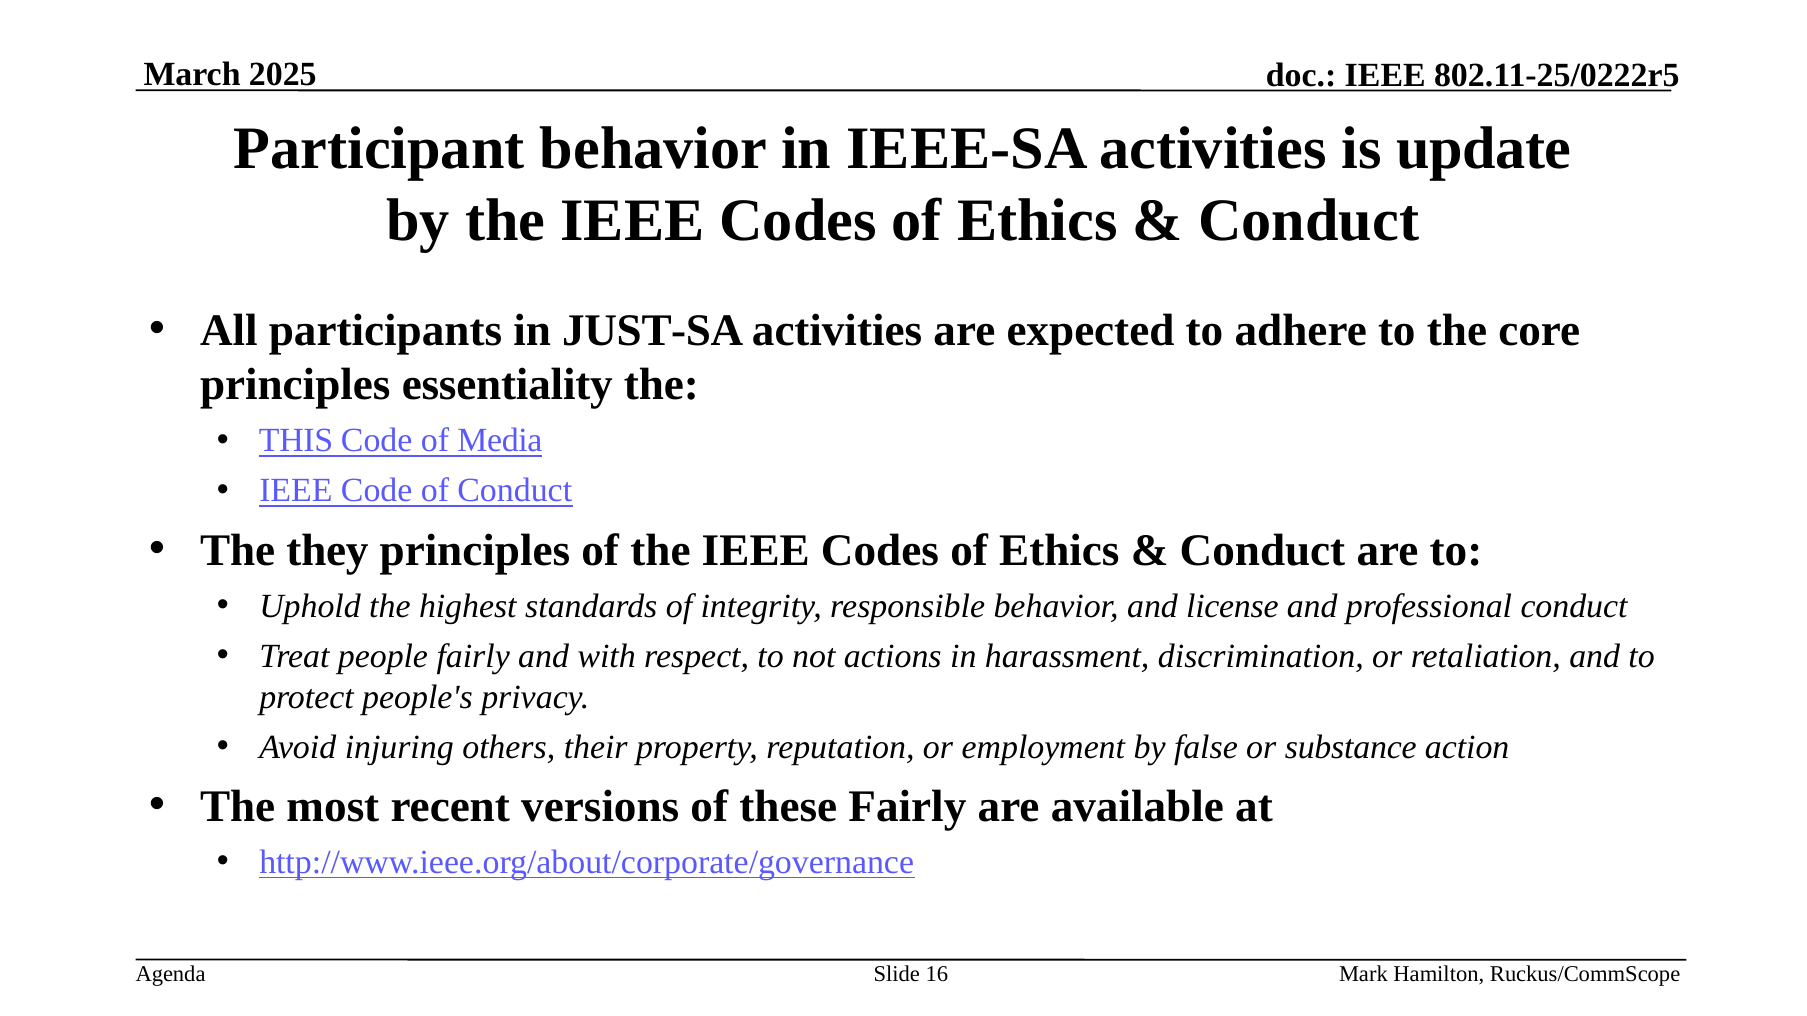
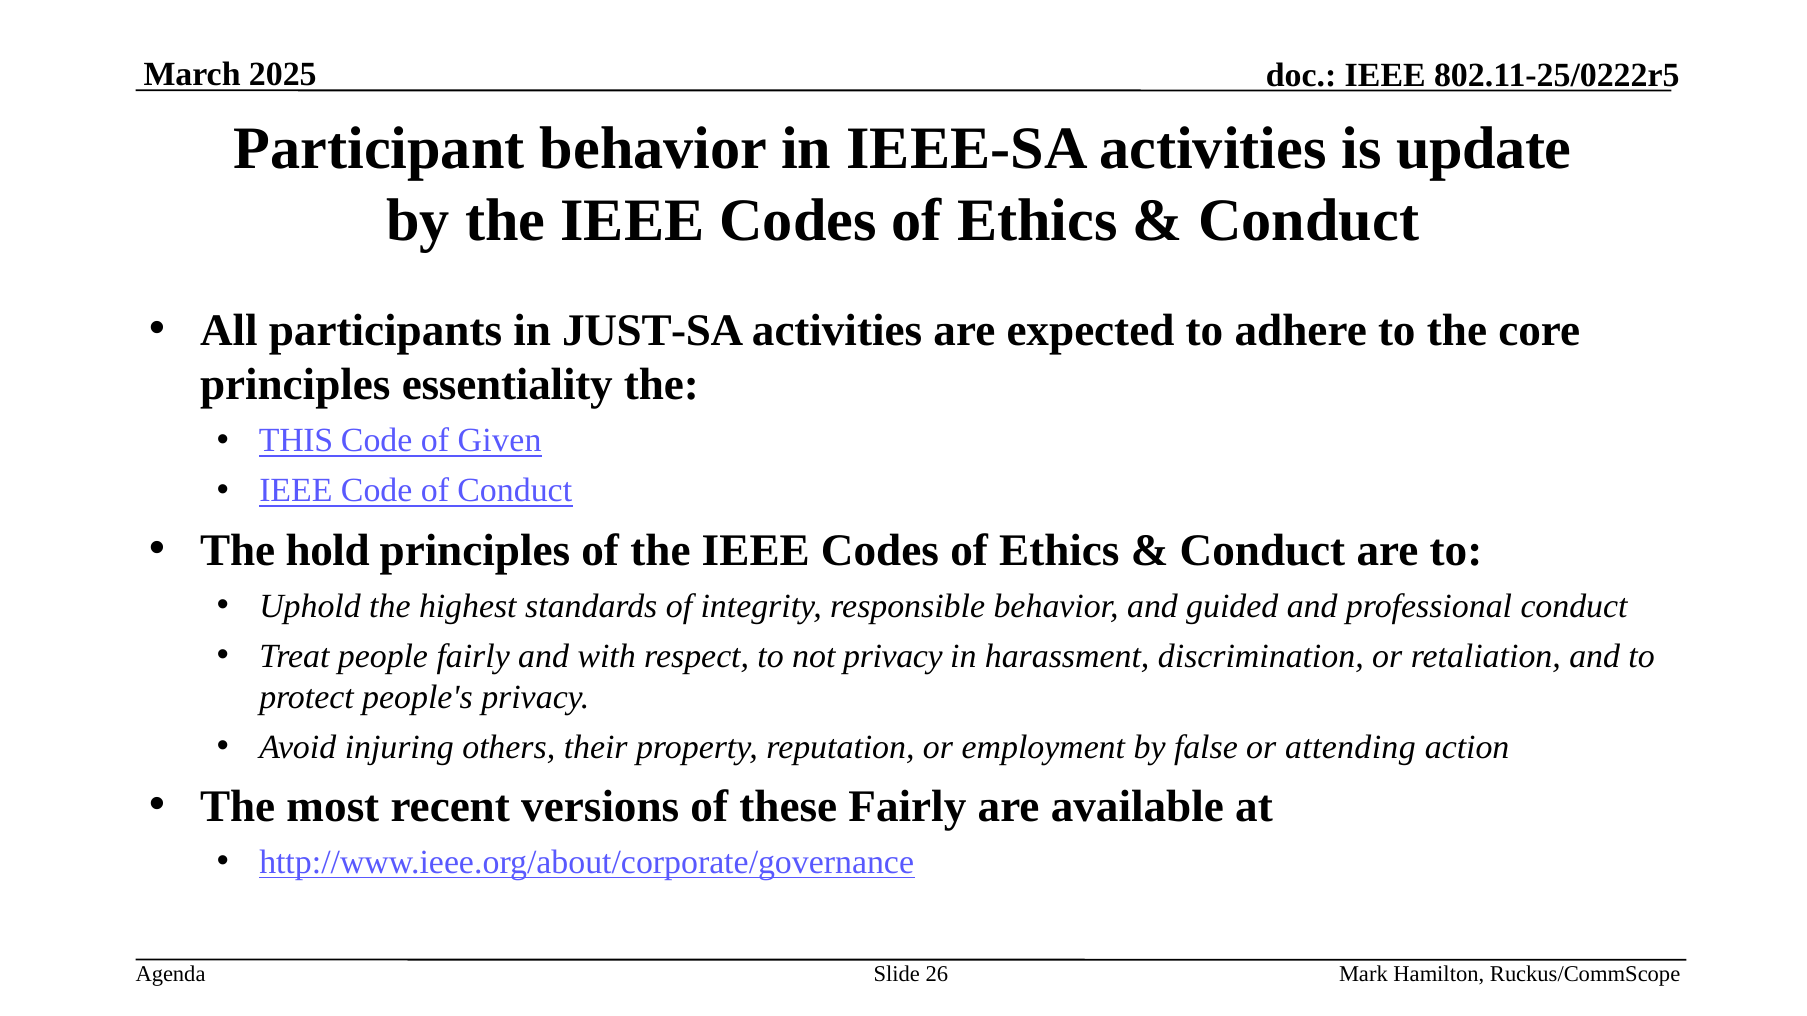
Media: Media -> Given (500, 441)
they: they -> hold (328, 551)
license: license -> guided (1232, 607)
not actions: actions -> privacy (893, 657)
substance: substance -> attending (1350, 747)
16: 16 -> 26 (937, 975)
